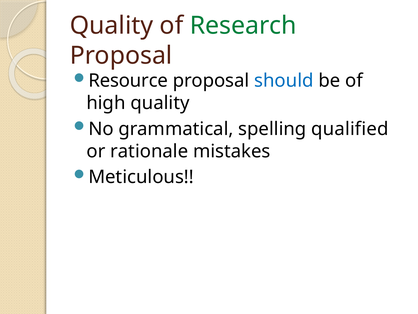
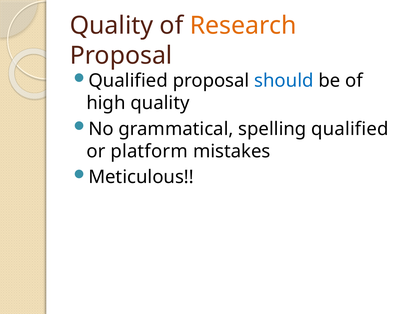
Research colour: green -> orange (243, 25)
Resource: Resource -> Qualified (128, 81)
rationale: rationale -> platform (149, 151)
